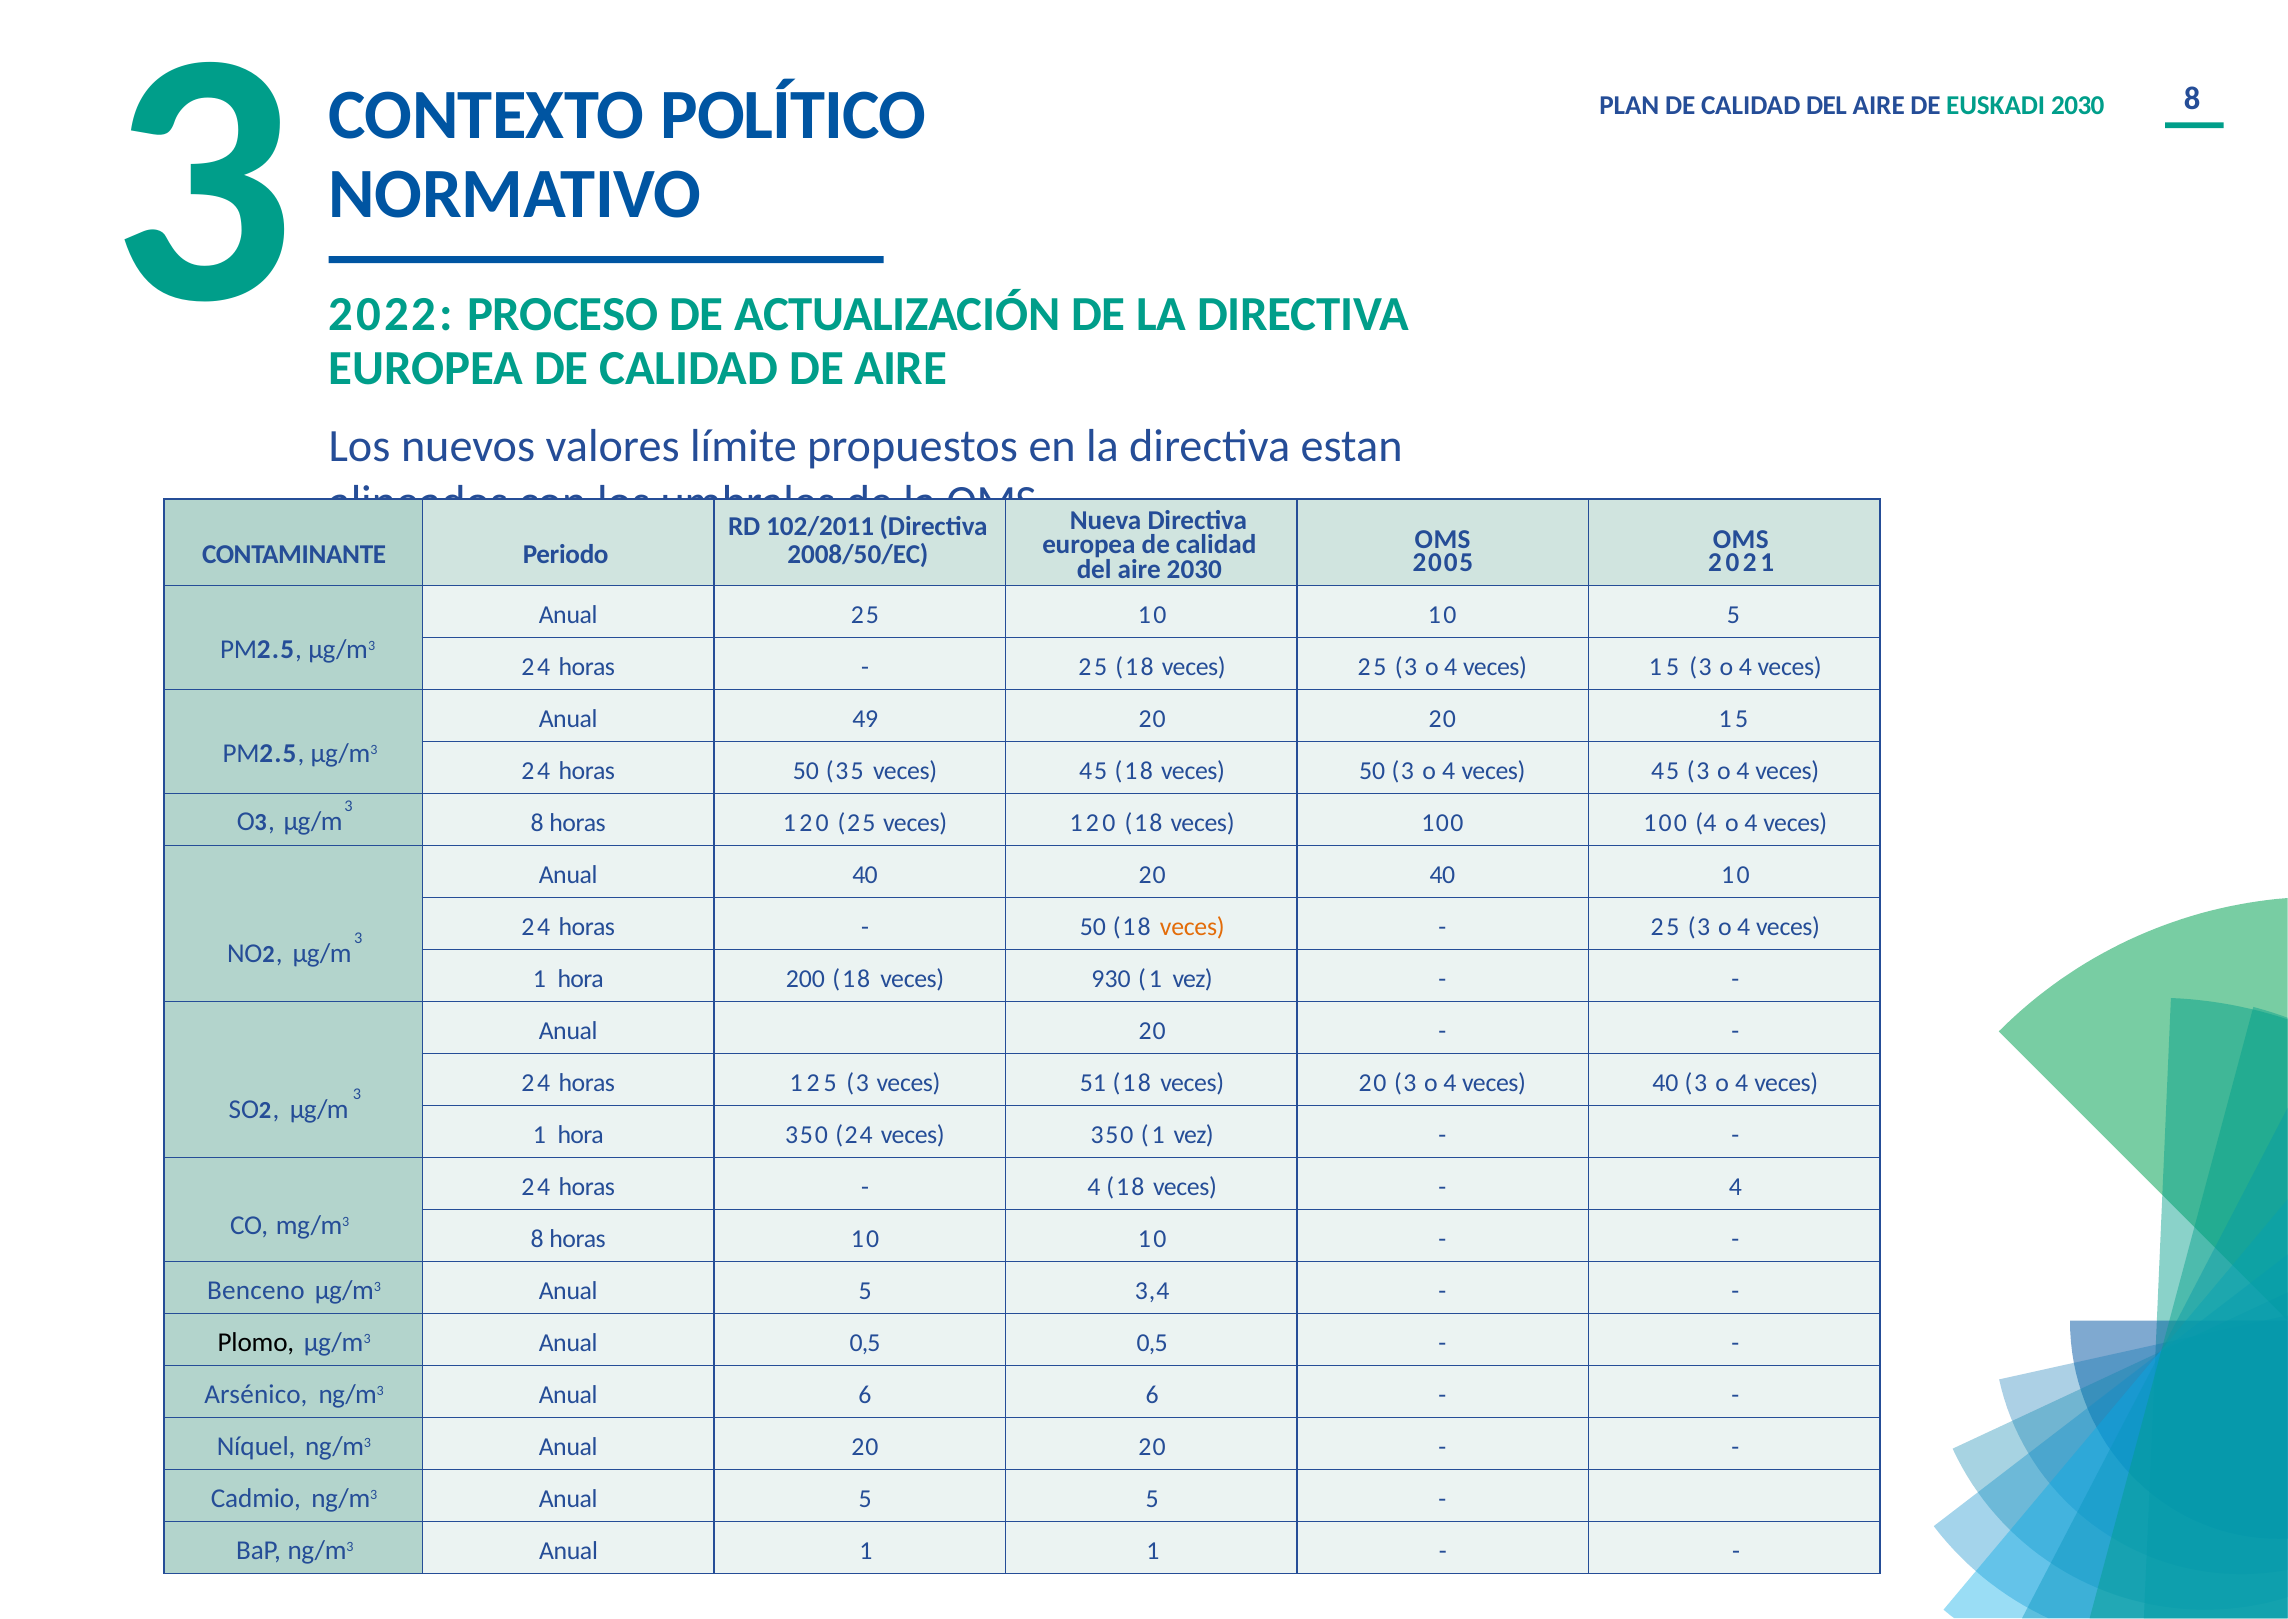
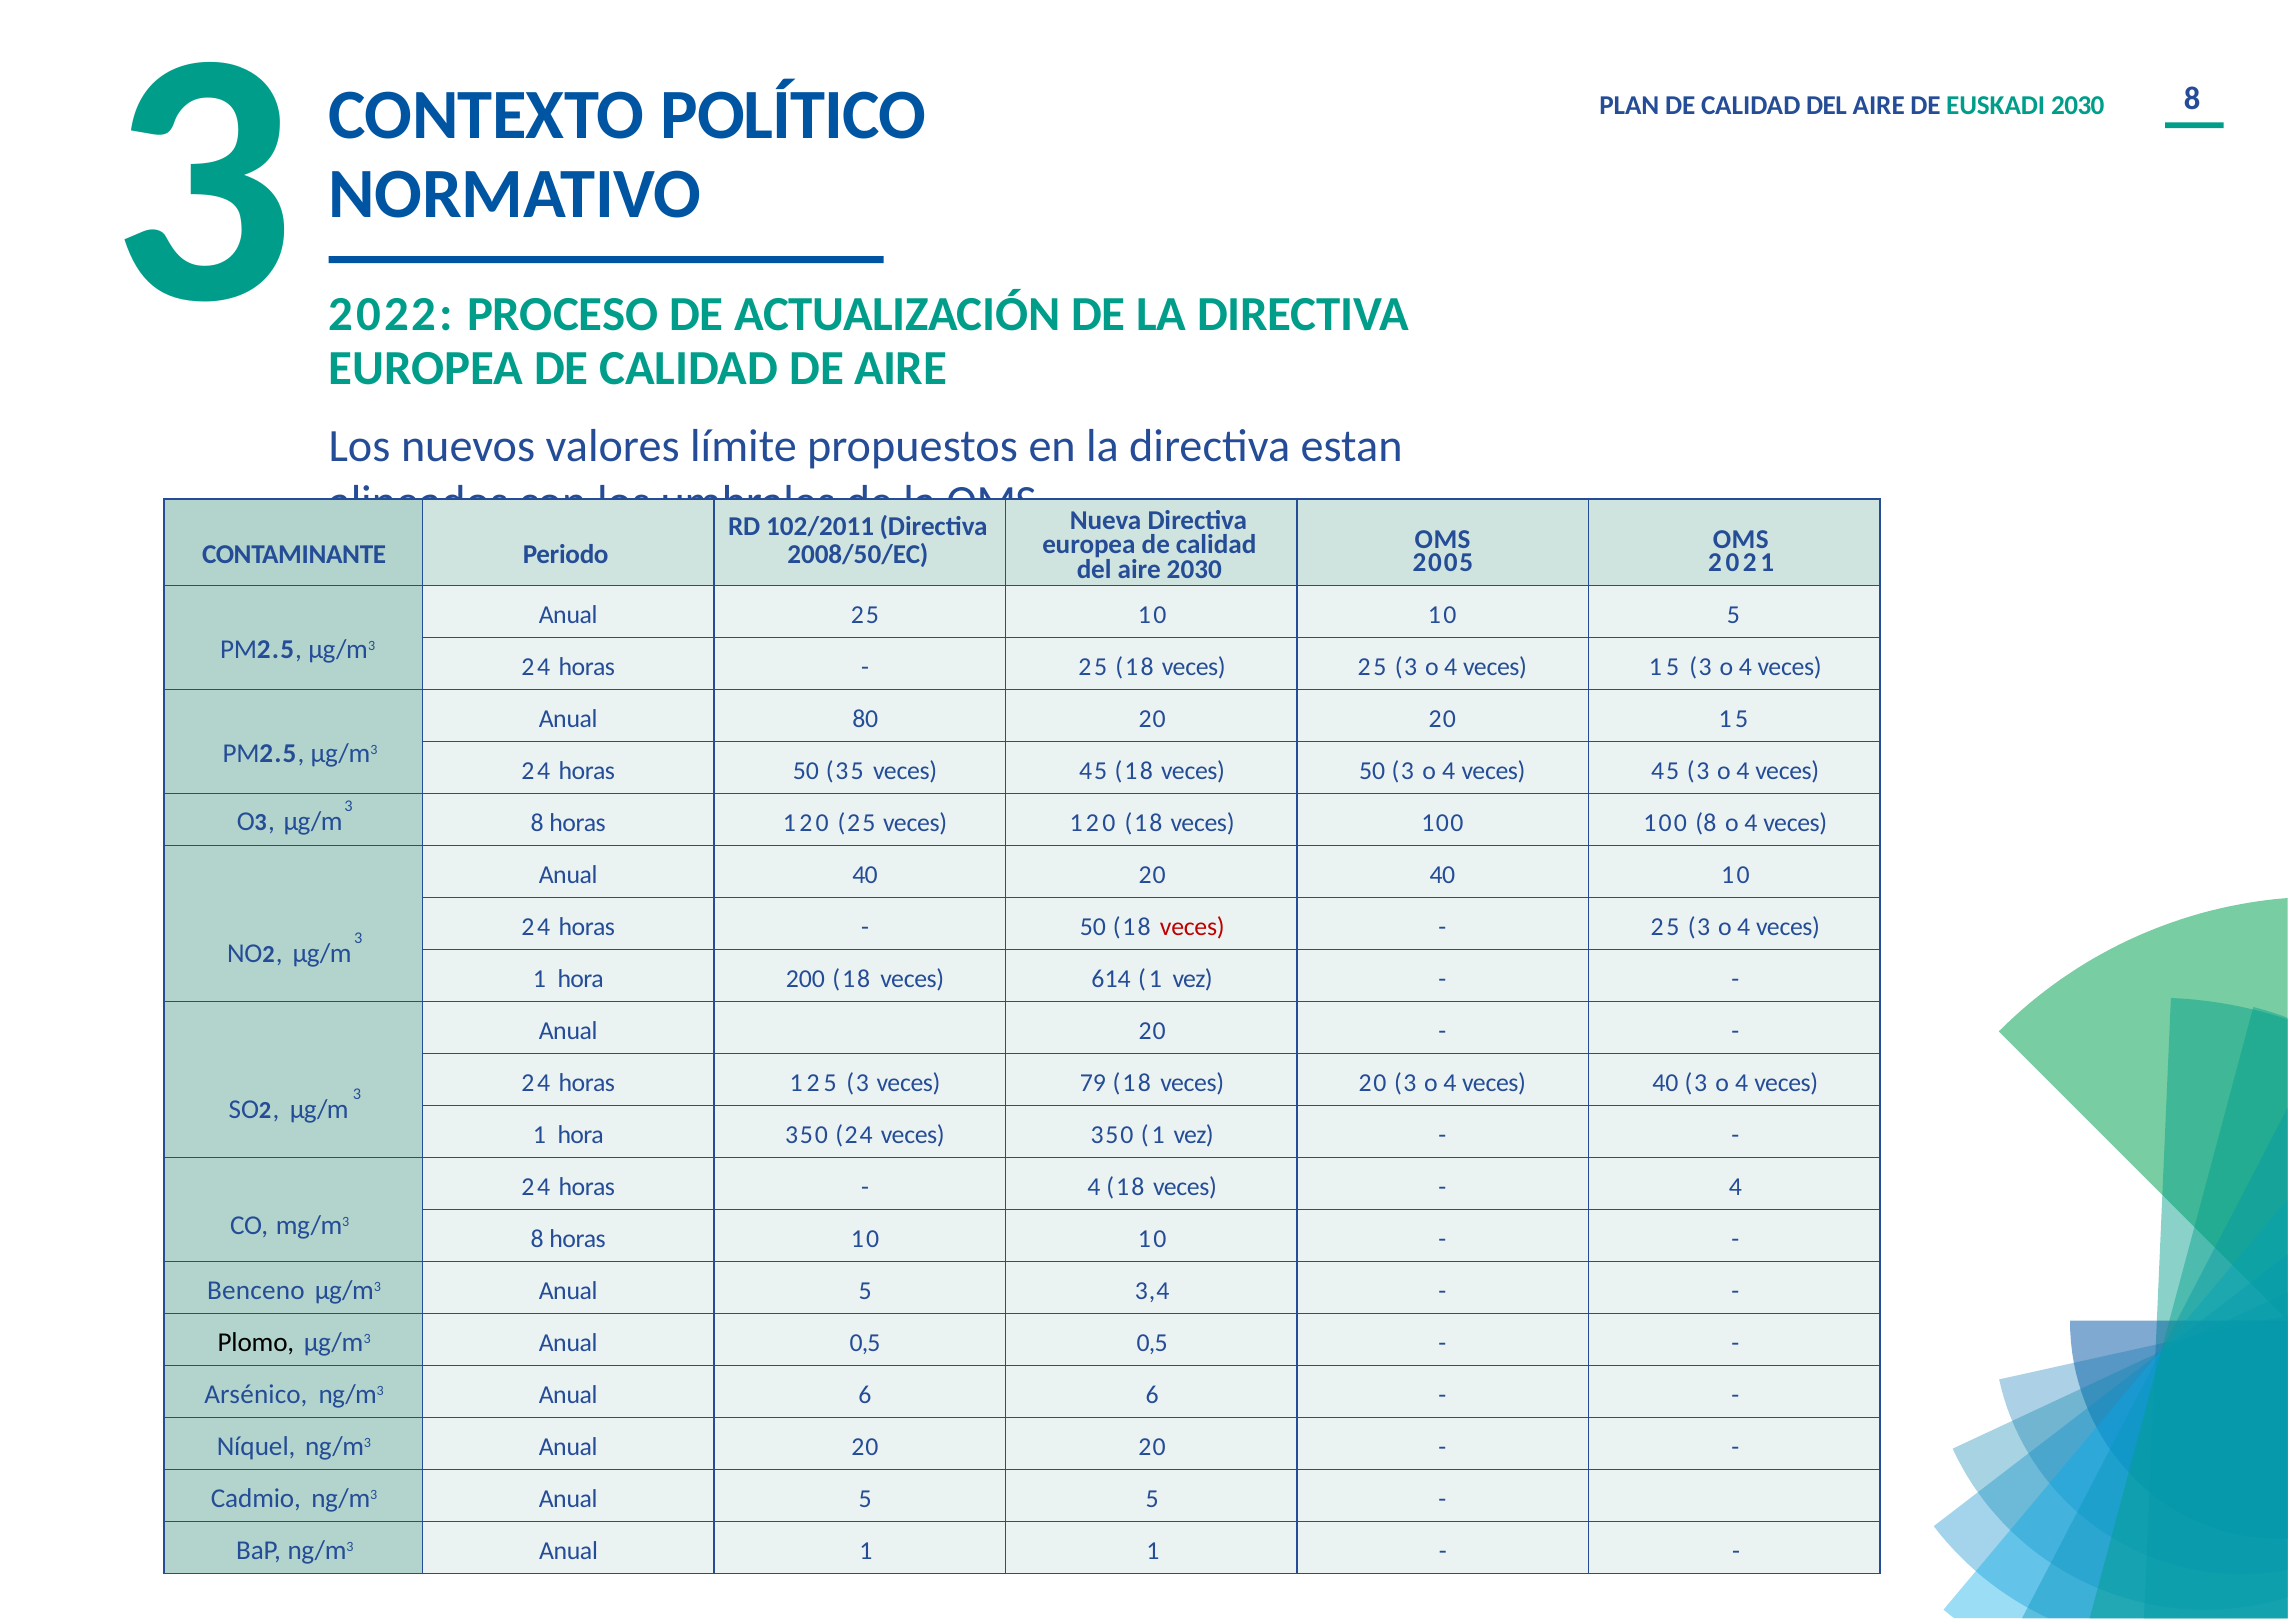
49: 49 -> 80 (865, 718)
100 4: 4 -> 8 (1706, 822)
veces colour: orange -> red (1192, 926)
930: 930 -> 614 (1111, 978)
51: 51 -> 79 (1093, 1082)
